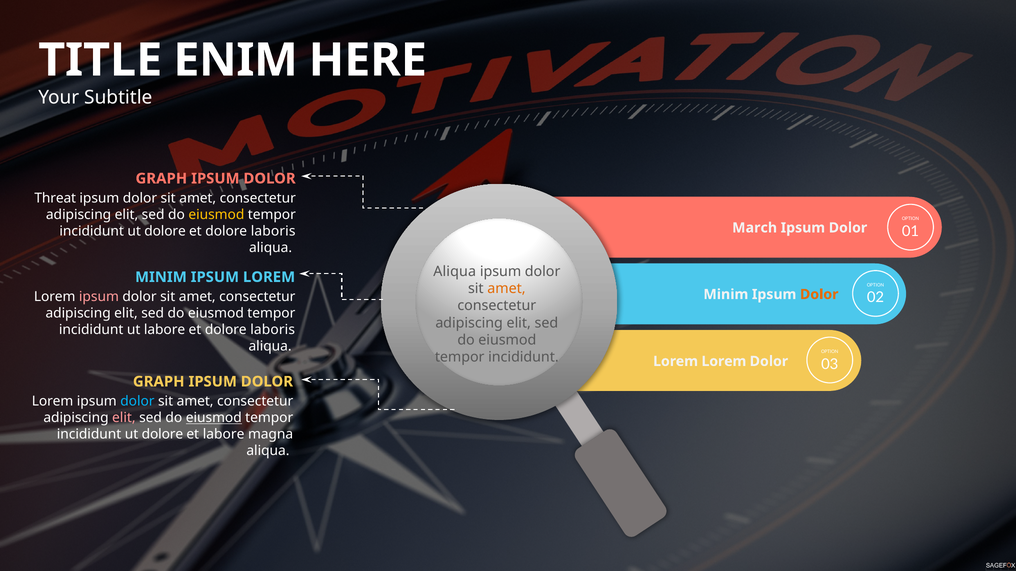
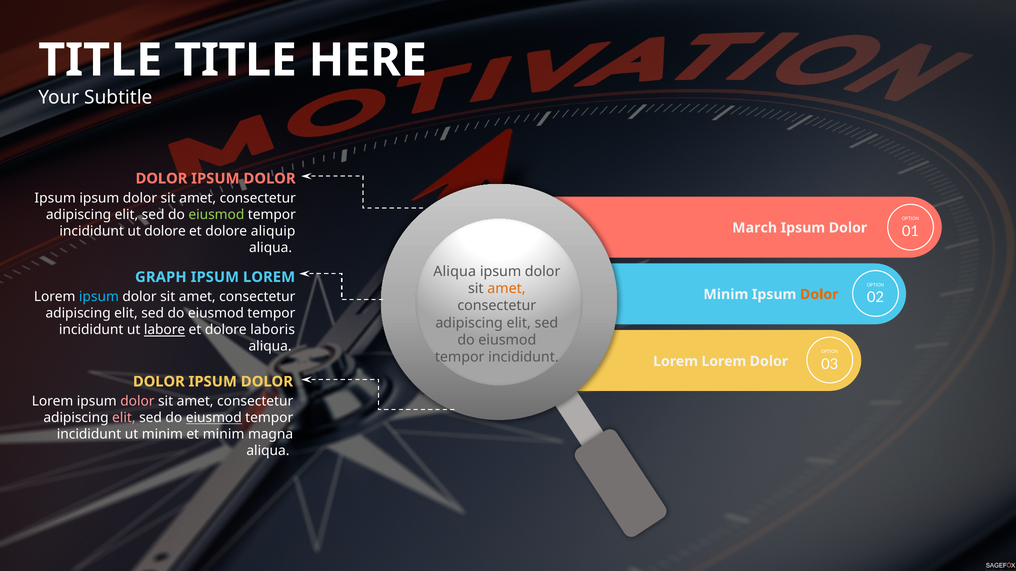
ENIM: ENIM -> TITLE (236, 60)
GRAPH: GRAPH -> DOLOR (161, 179)
Threat: Threat -> Ipsum (55, 199)
eiusmod colour: yellow -> light green (216, 215)
laboris: laboris -> aliquip (273, 232)
MINIM: MINIM -> GRAPH (161, 277)
ipsum colour: pink -> light blue (99, 297)
labore underline: none -> present (165, 330)
GRAPH: GRAPH -> DOLOR (159, 382)
dolor colour: light blue -> pink (137, 402)
dolore: dolore -> minim (162, 435)
et labore: labore -> minim (224, 435)
